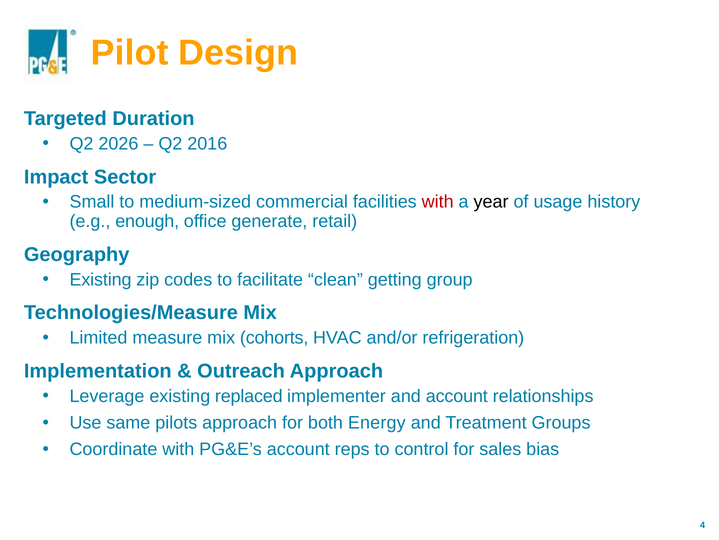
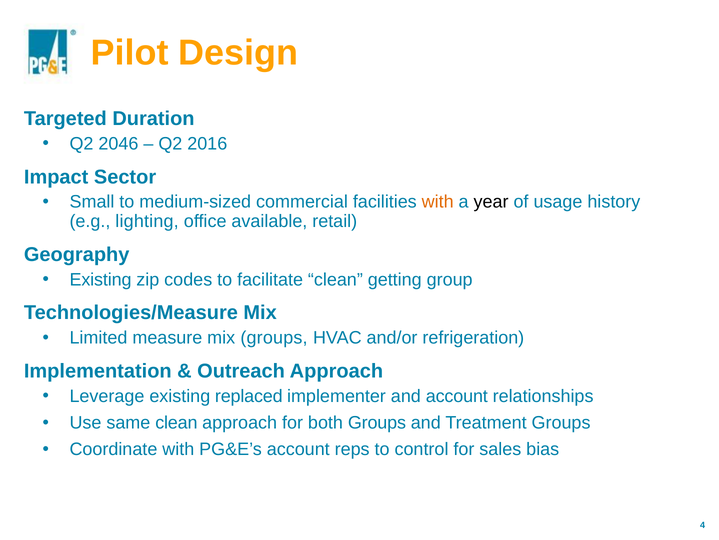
2026: 2026 -> 2046 (118, 144)
with colour: red -> orange (438, 202)
enough: enough -> lighting (147, 221)
generate: generate -> available (269, 221)
mix cohorts: cohorts -> groups (274, 337)
same pilots: pilots -> clean (176, 422)
both Energy: Energy -> Groups (377, 422)
